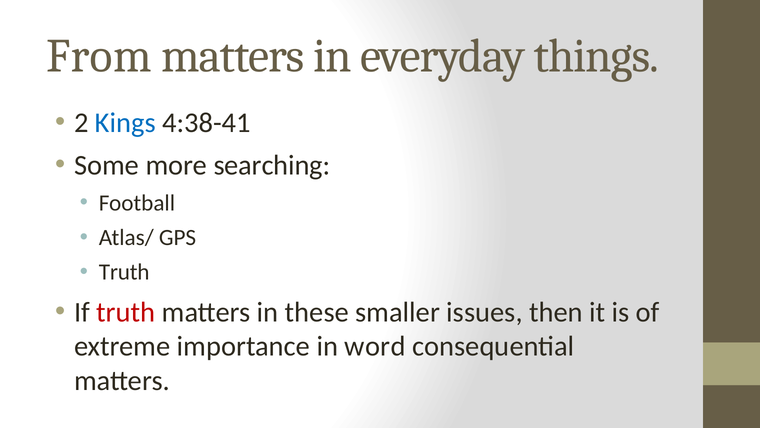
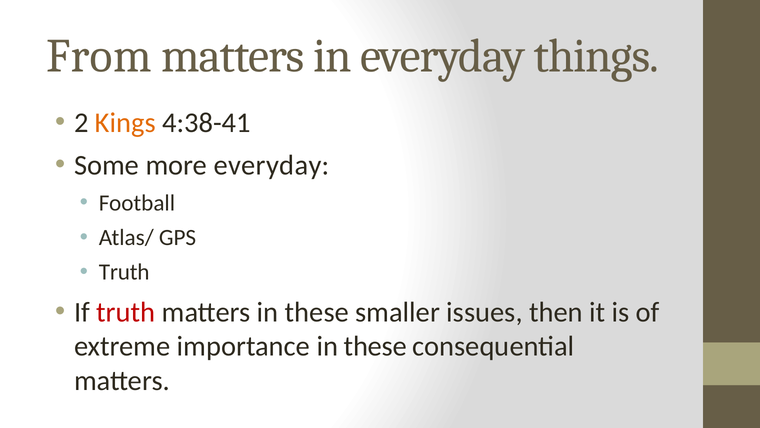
Kings colour: blue -> orange (125, 123)
more searching: searching -> everyday (272, 165)
importance in word: word -> these (375, 346)
